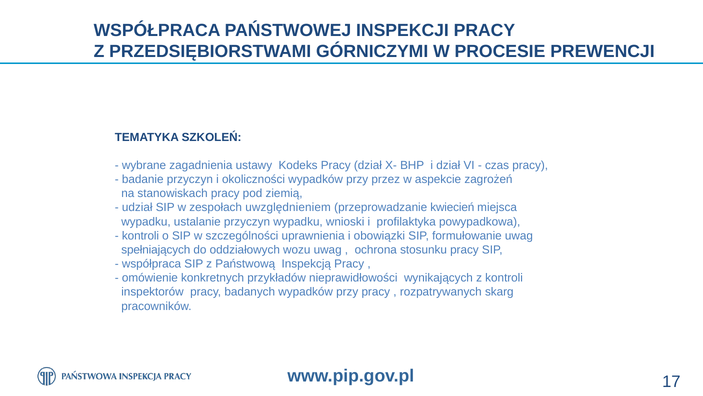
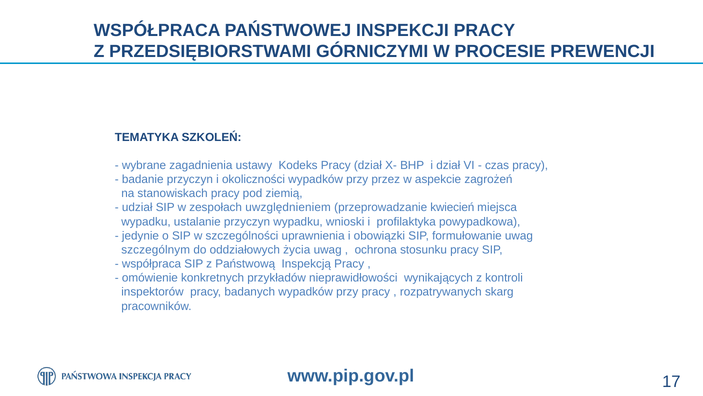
kontroli: kontroli -> jedynie (140, 235)
spełniających: spełniających -> szczególnym (156, 249)
wozu: wozu -> życia (297, 249)
